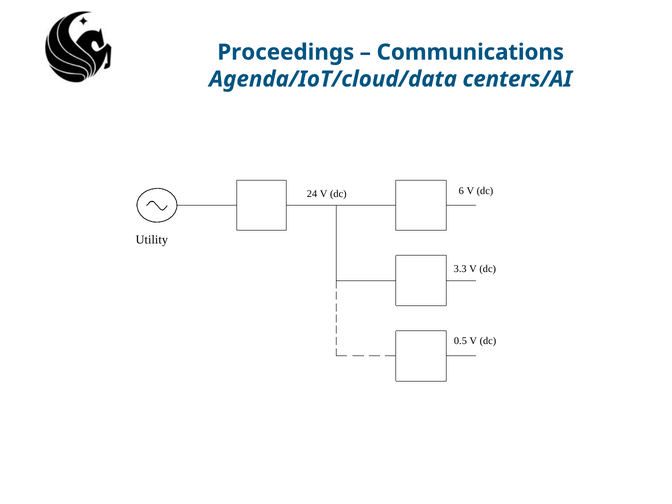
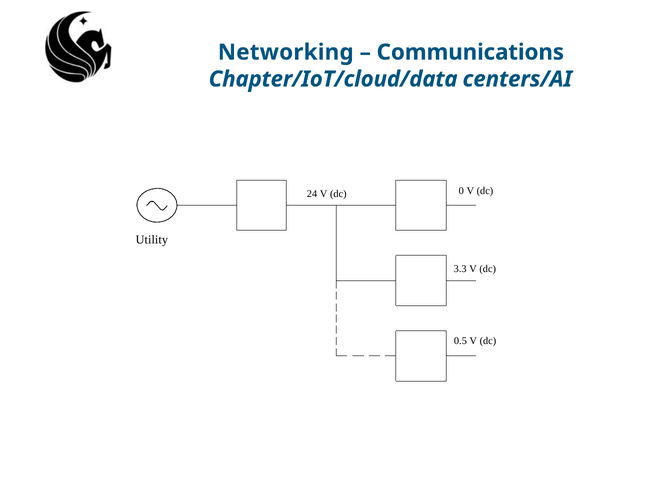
Proceedings: Proceedings -> Networking (286, 52)
Agenda/IoT/cloud/data: Agenda/IoT/cloud/data -> Chapter/IoT/cloud/data (333, 79)
6: 6 -> 0 (461, 191)
